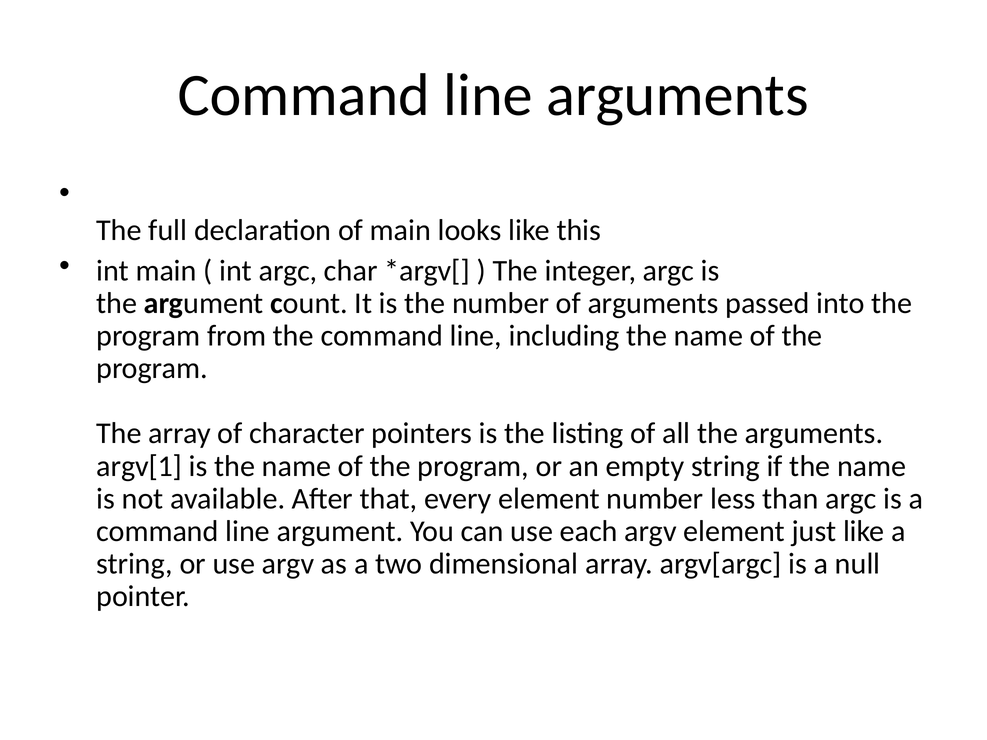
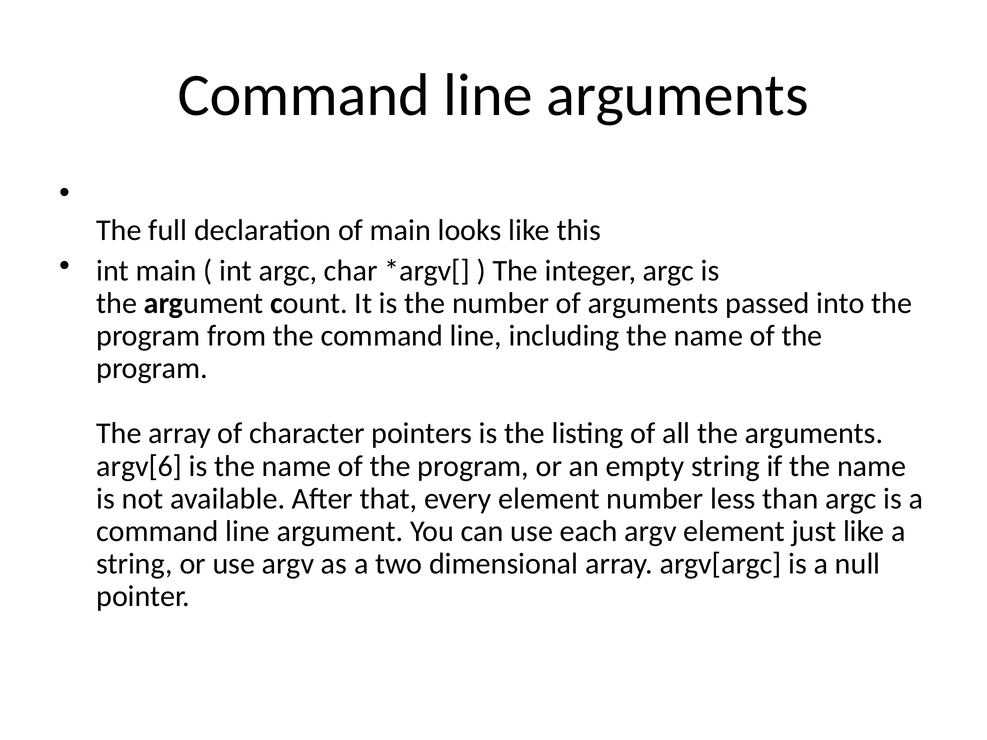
argv[1: argv[1 -> argv[6 (139, 466)
